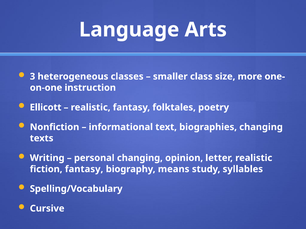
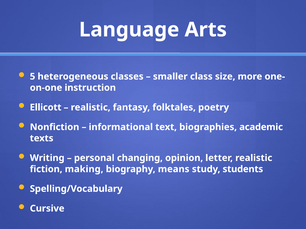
3: 3 -> 5 (33, 77)
biographies changing: changing -> academic (261, 127)
fiction fantasy: fantasy -> making (84, 169)
syllables: syllables -> students (243, 169)
